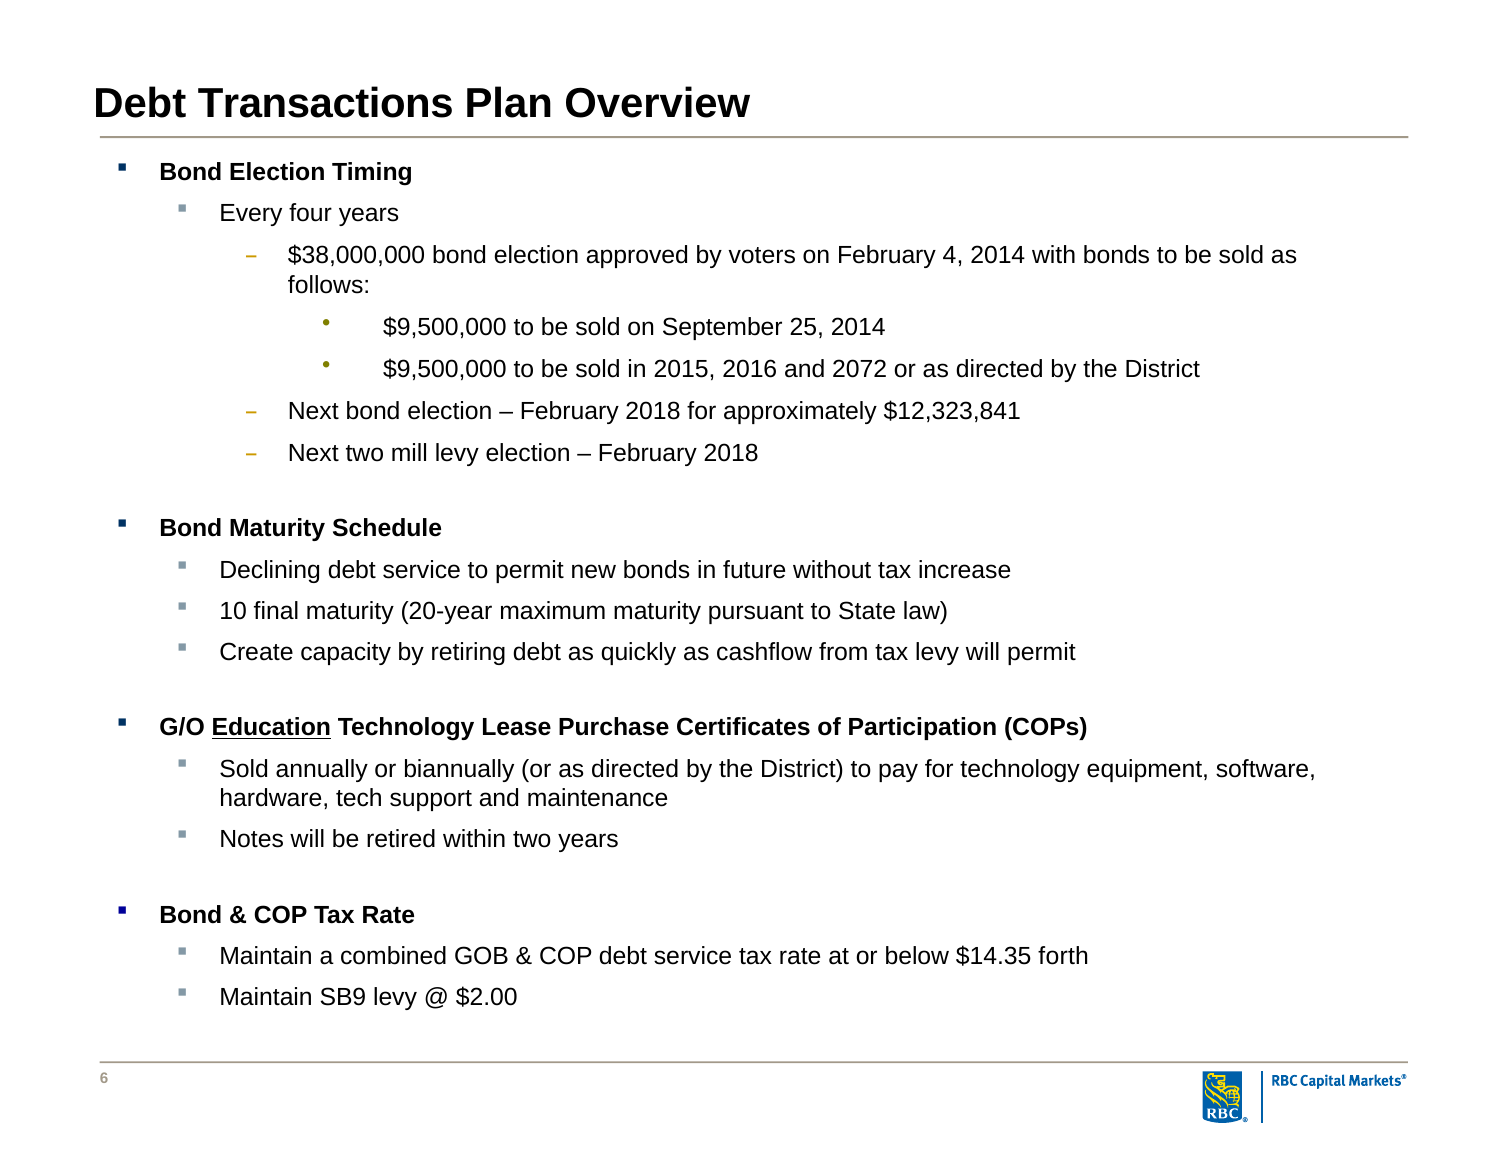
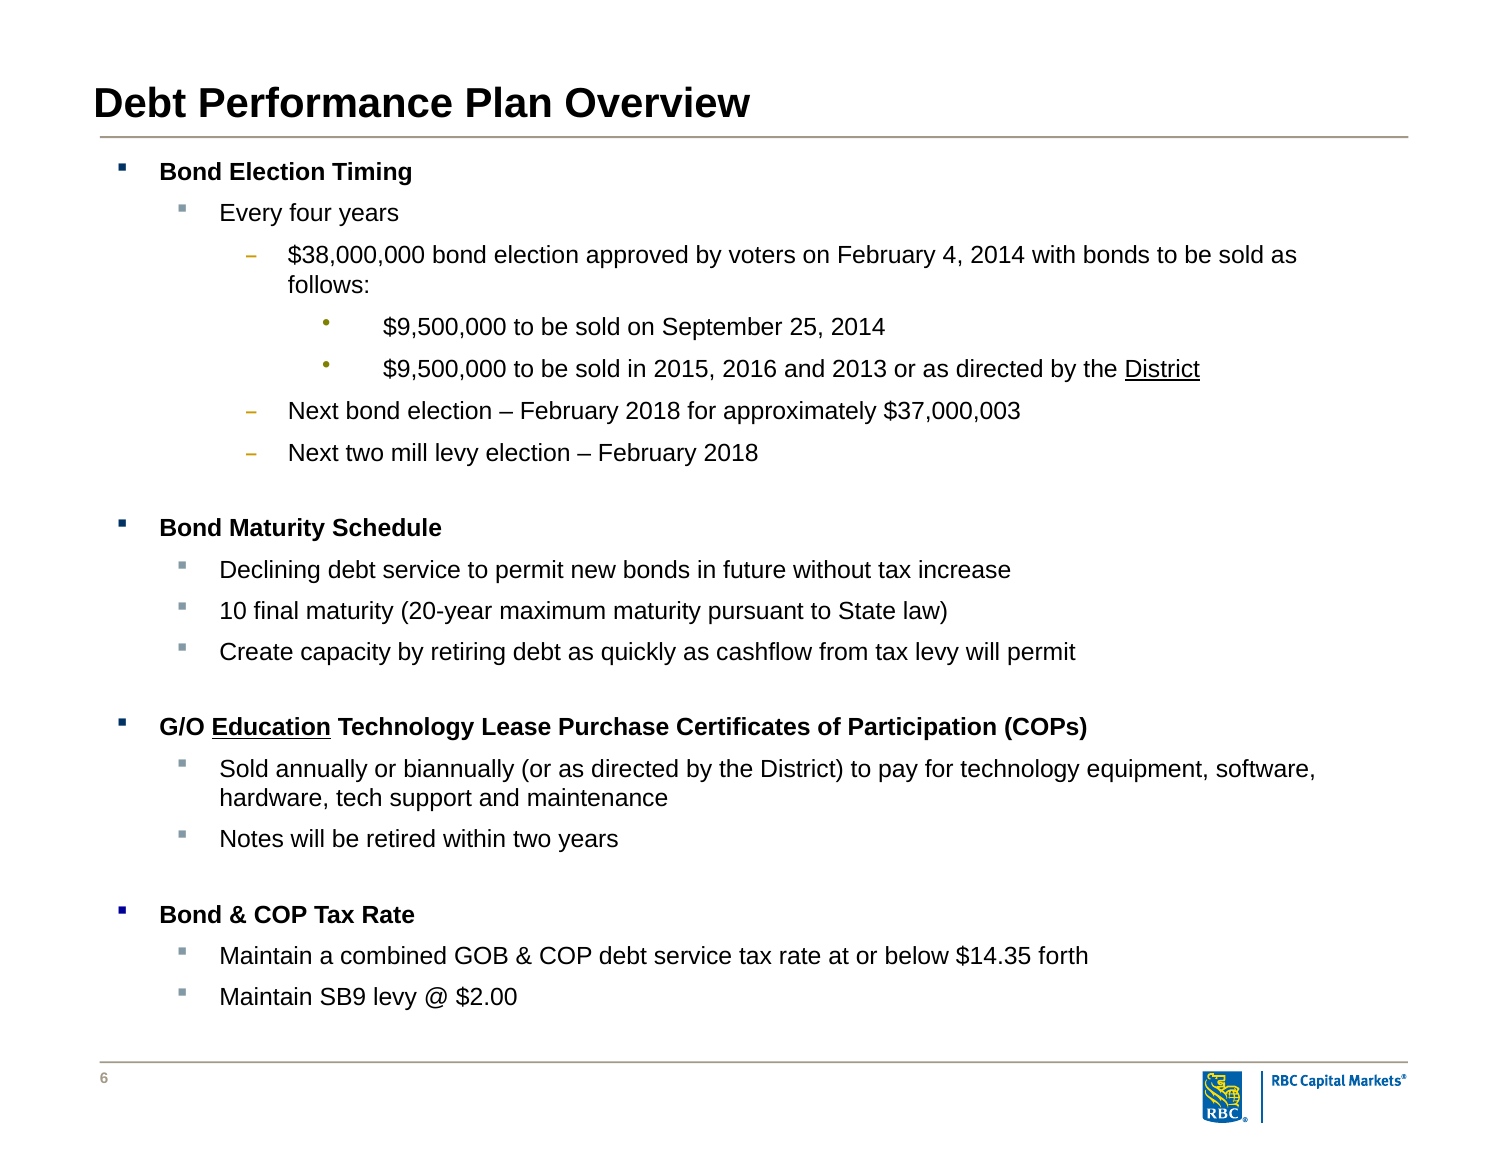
Transactions: Transactions -> Performance (326, 103)
2072: 2072 -> 2013 (860, 369)
District underline: none -> present (1162, 369)
$12,323,841: $12,323,841 -> $37,000,003 (952, 411)
